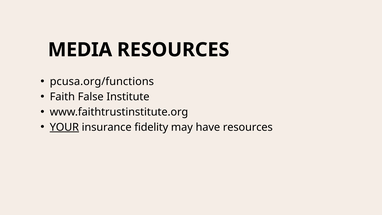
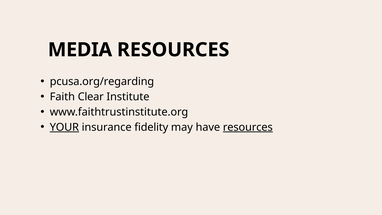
pcusa.org/functions: pcusa.org/functions -> pcusa.org/regarding (102, 81)
False: False -> Clear (91, 97)
resources underline: none -> present (248, 127)
